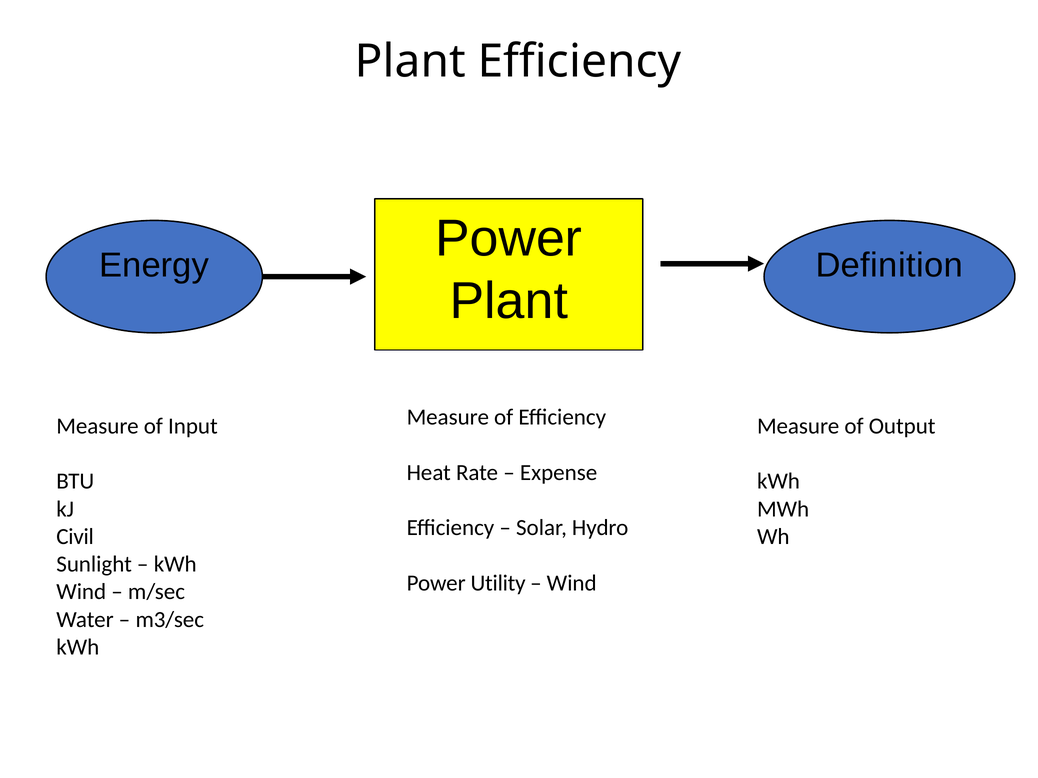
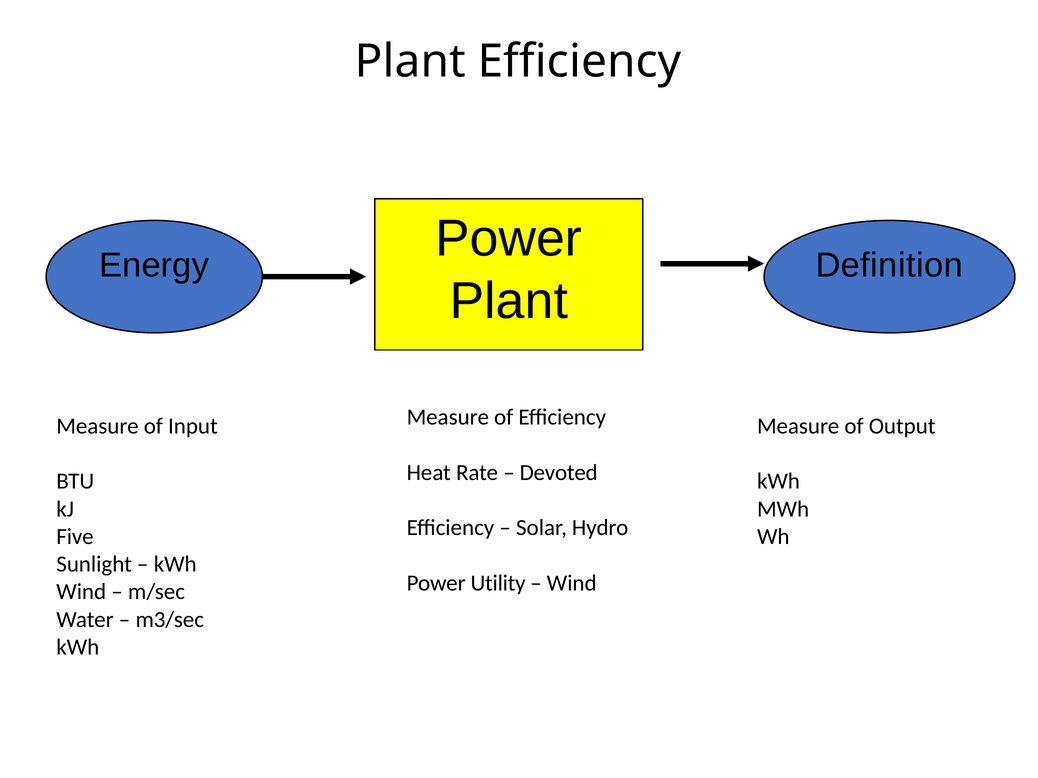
Expense: Expense -> Devoted (559, 473)
Civil: Civil -> Five (75, 537)
